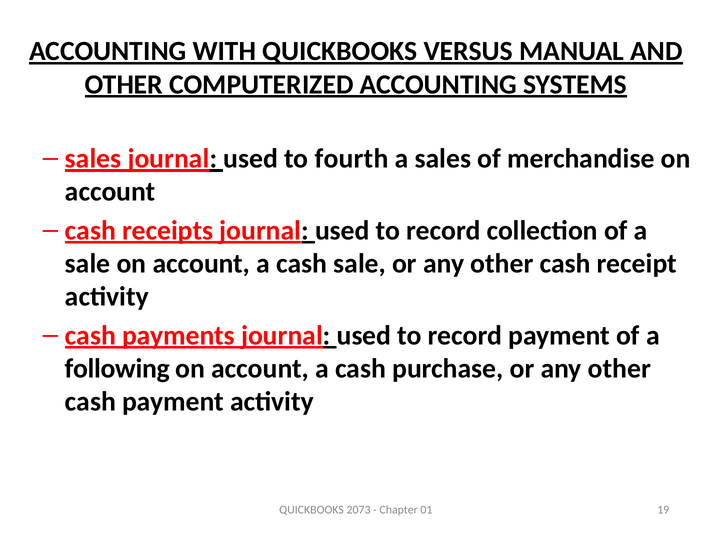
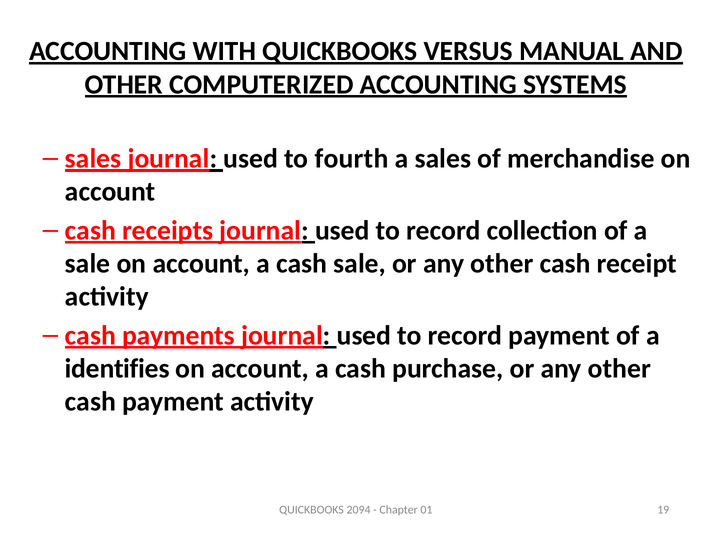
following: following -> identifies (117, 369)
2073: 2073 -> 2094 (359, 510)
